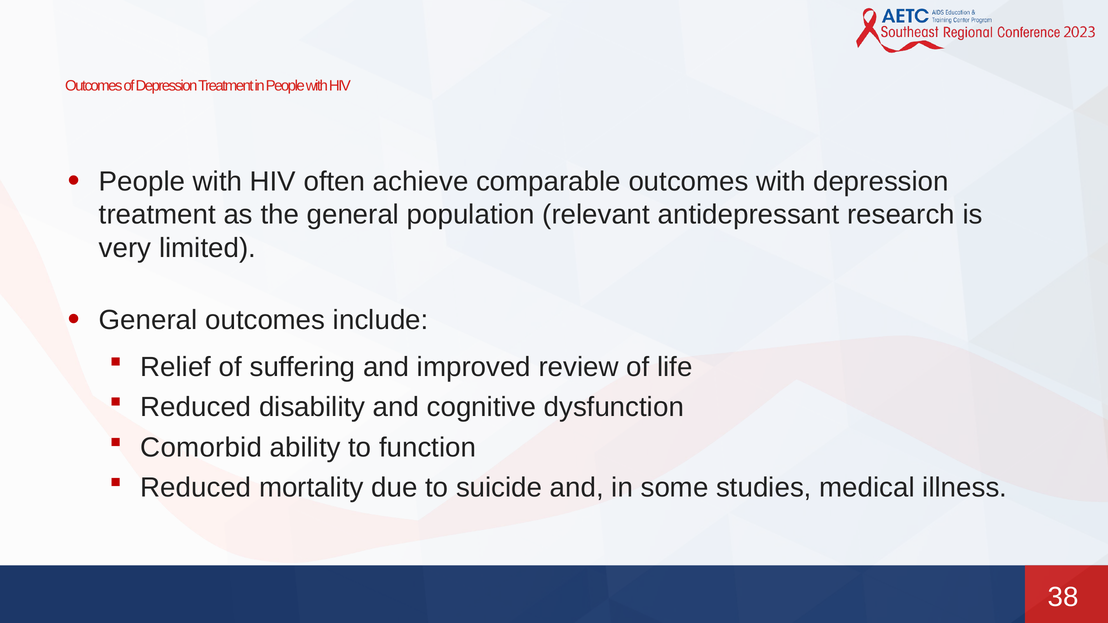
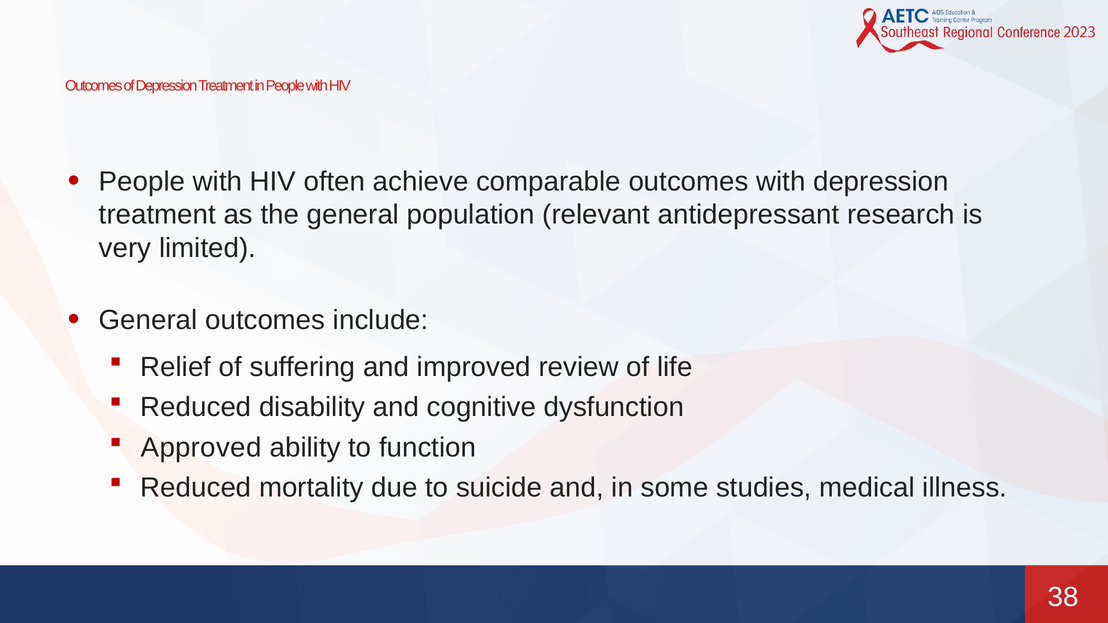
Comorbid: Comorbid -> Approved (201, 448)
